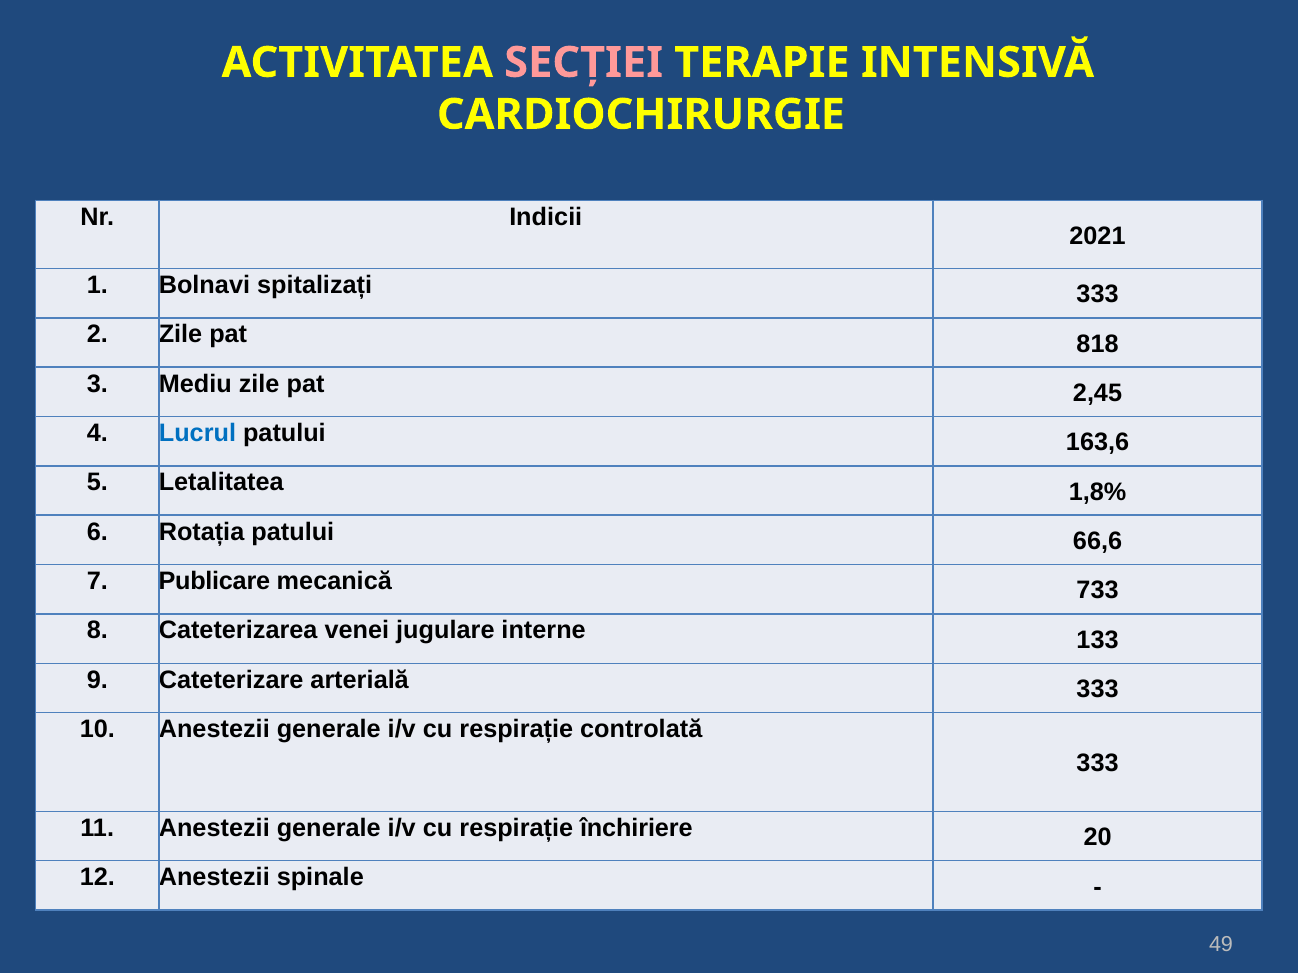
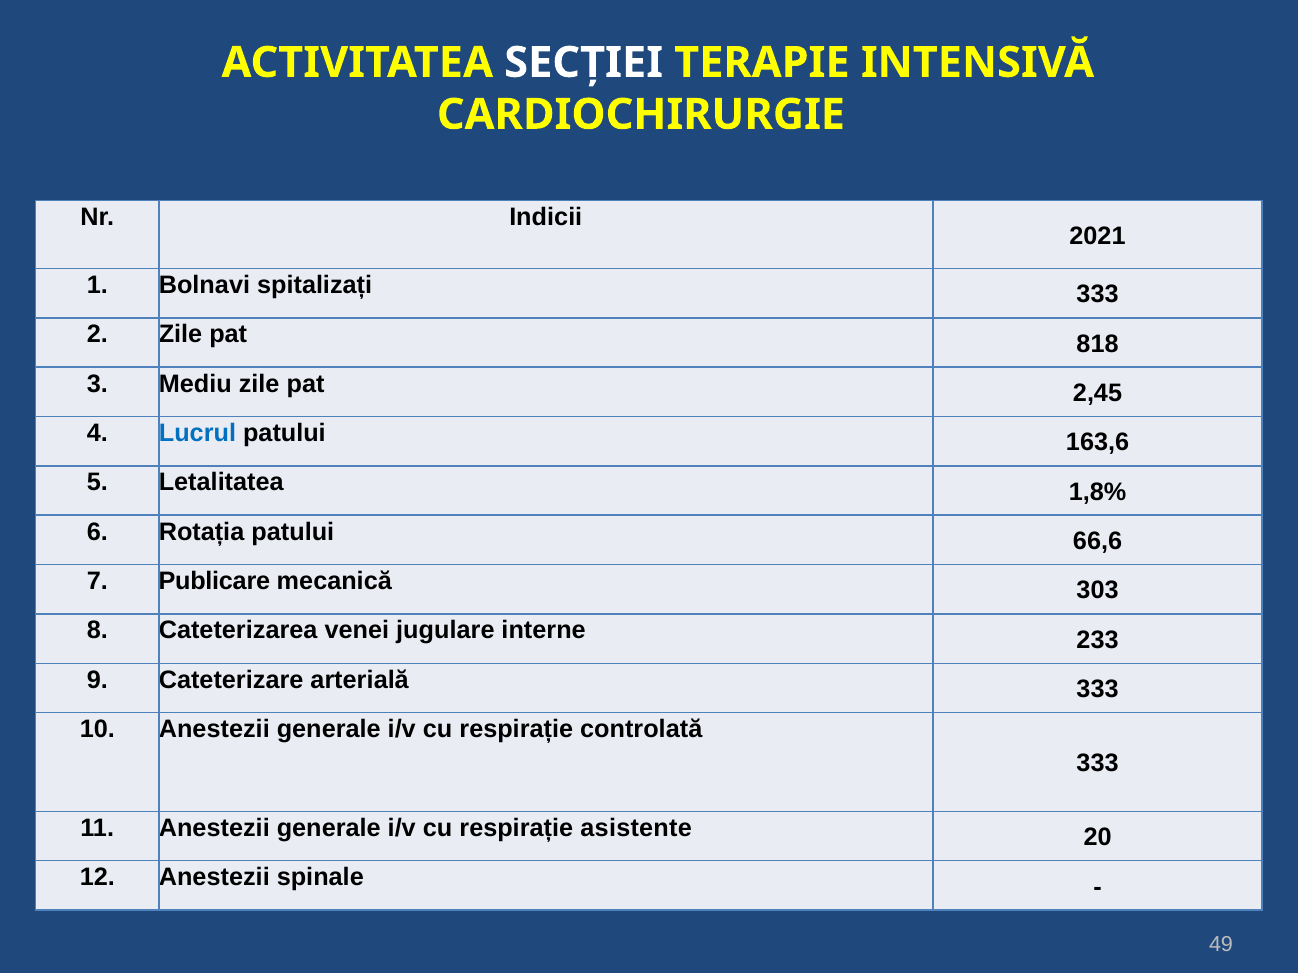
SECȚIEI colour: pink -> white (584, 63)
733: 733 -> 303 (1098, 591)
133: 133 -> 233 (1098, 640)
închiriere: închiriere -> asistente (636, 828)
